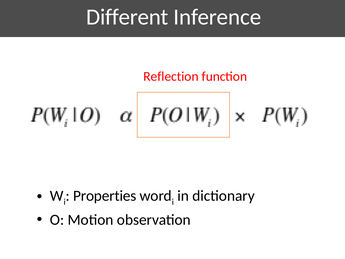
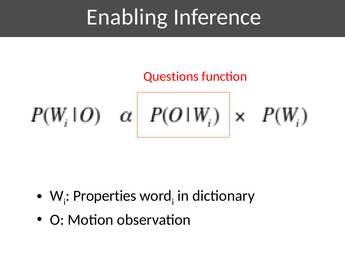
Different: Different -> Enabling (127, 17)
Reflection: Reflection -> Questions (171, 76)
